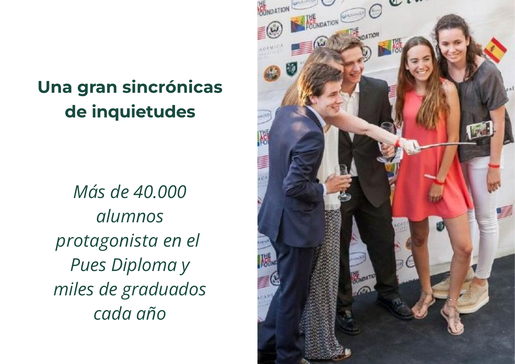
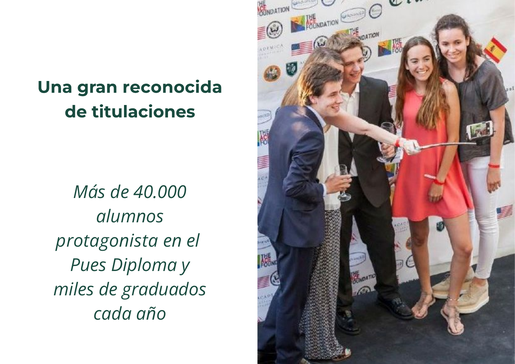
sincrónicas: sincrónicas -> reconocida (172, 87)
inquietudes: inquietudes -> titulaciones (143, 112)
